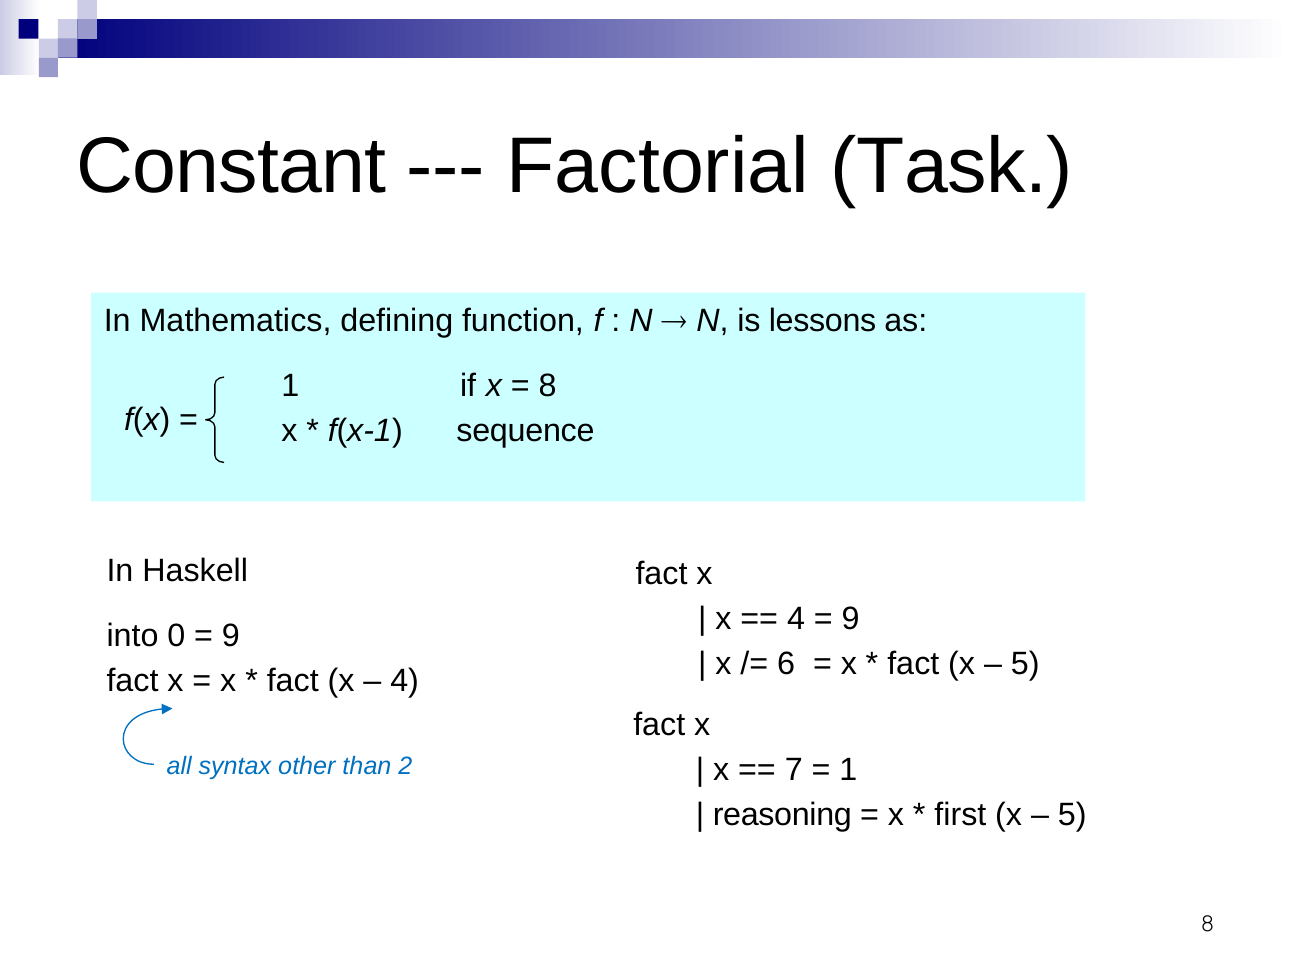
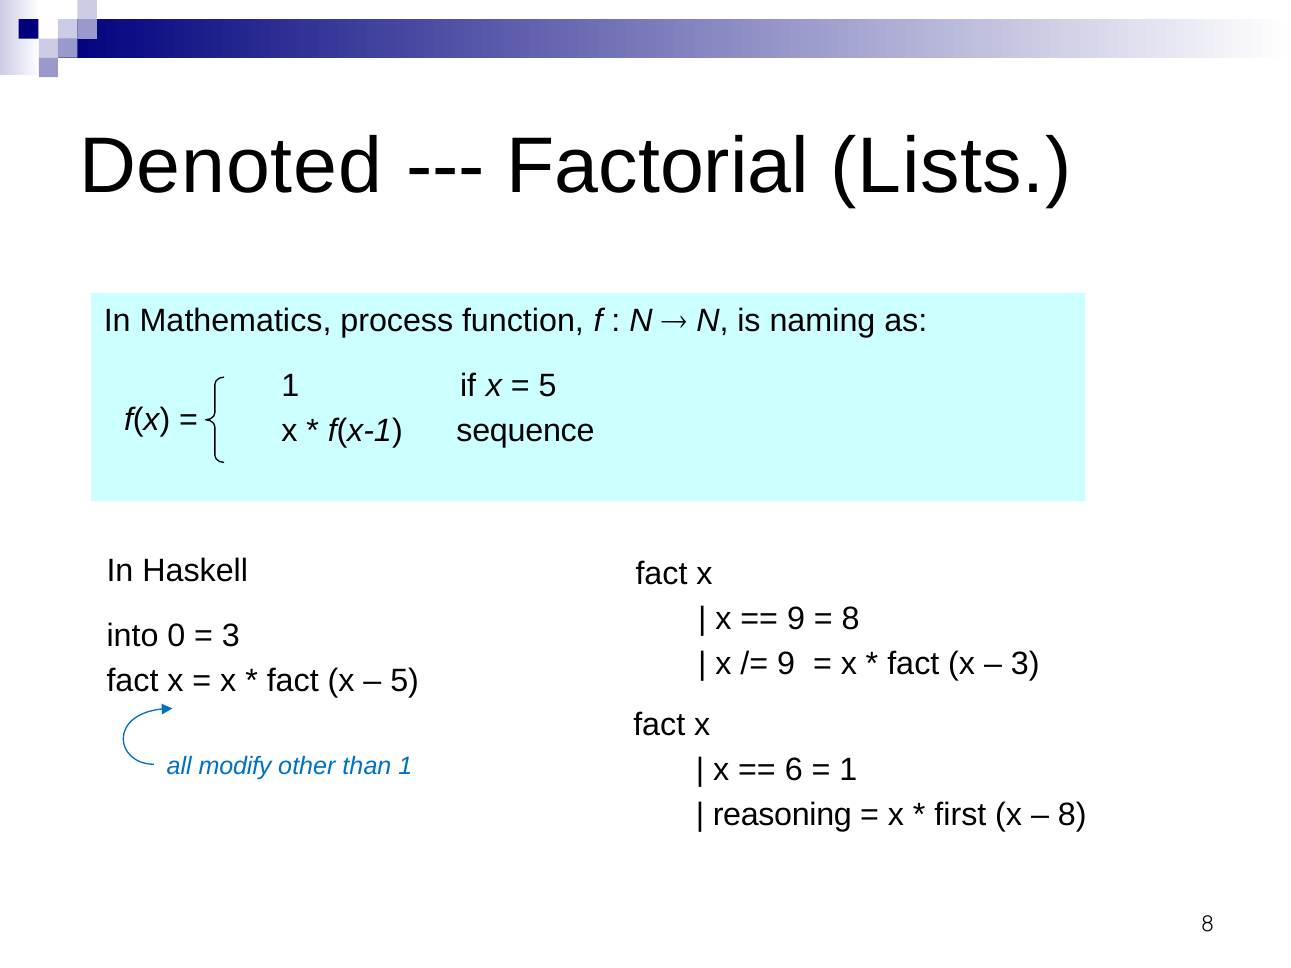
Constant: Constant -> Denoted (230, 167)
Task: Task -> Lists (951, 167)
defining: defining -> process (397, 321)
lessons: lessons -> naming (822, 321)
8: 8 -> 5 (548, 386)
4: 4 -> 9 (796, 619)
9: 9 -> 8 (851, 619)
9: 9 -> 3 (231, 636)
6: 6 -> 9 (786, 664)
5: 5 -> 3 (1025, 664)
4: 4 -> 5 (405, 681)
syntax: syntax -> modify (235, 766)
than 2: 2 -> 1 (405, 766)
7: 7 -> 6 (794, 770)
5: 5 -> 8 (1072, 815)
